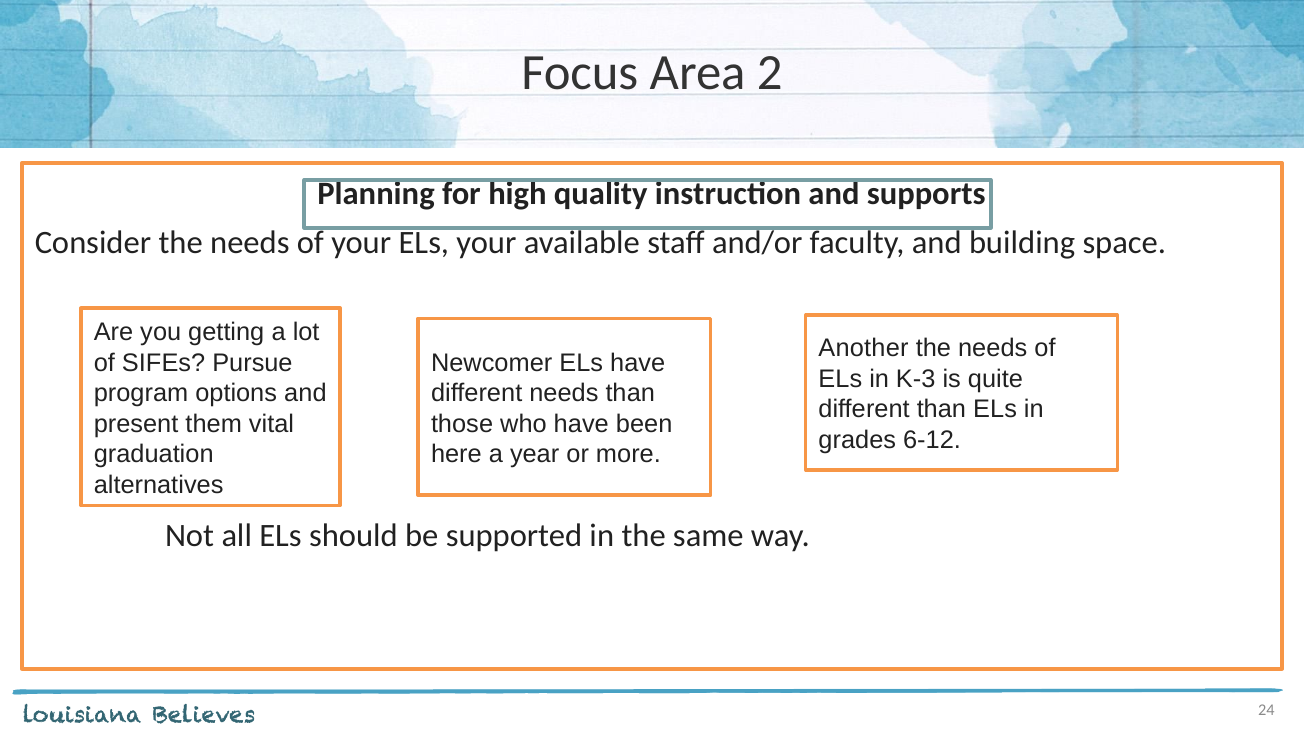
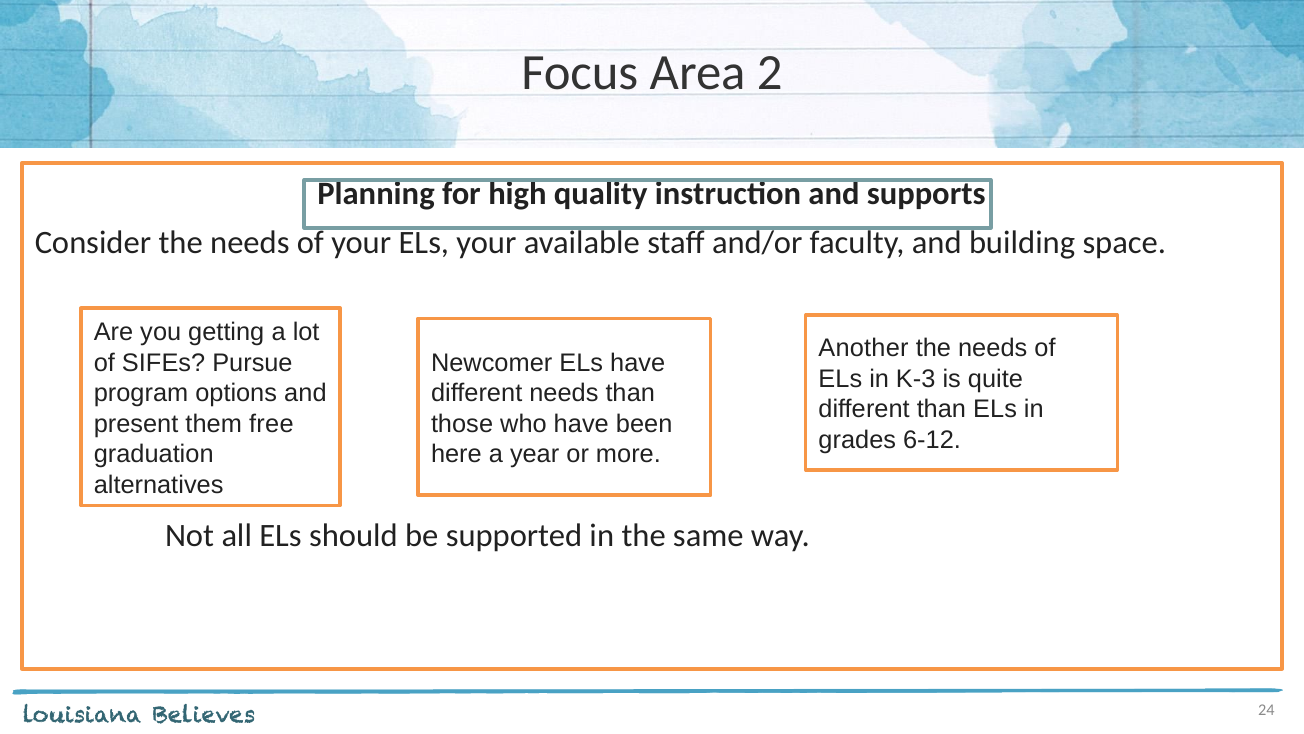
vital: vital -> free (271, 424)
